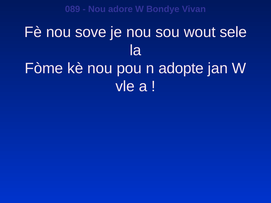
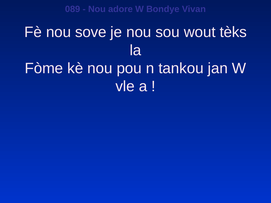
sele: sele -> tèks (233, 32)
adopte: adopte -> tankou (181, 68)
